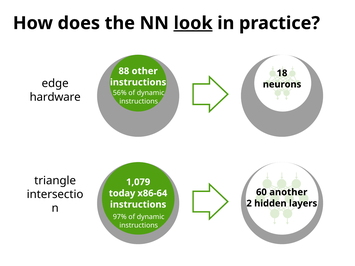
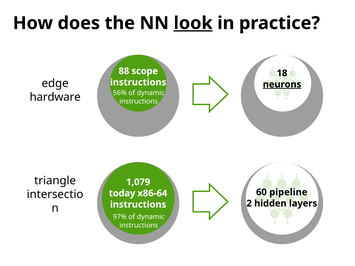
other: other -> scope (145, 71)
neurons underline: none -> present (282, 84)
another: another -> pipeline (288, 192)
